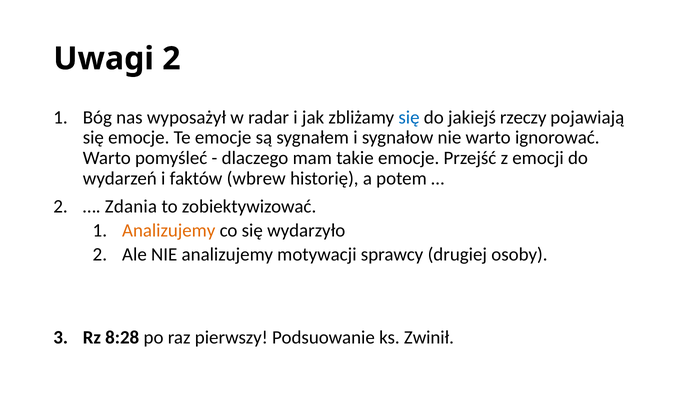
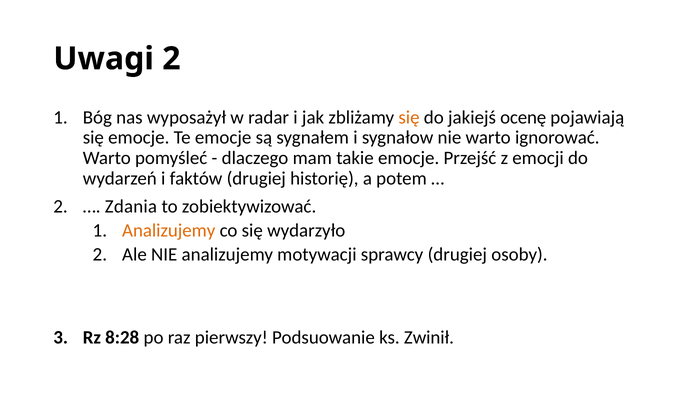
się colour: blue -> orange (409, 117)
rzeczy: rzeczy -> ocenę (523, 117)
faktów wbrew: wbrew -> drugiej (256, 179)
